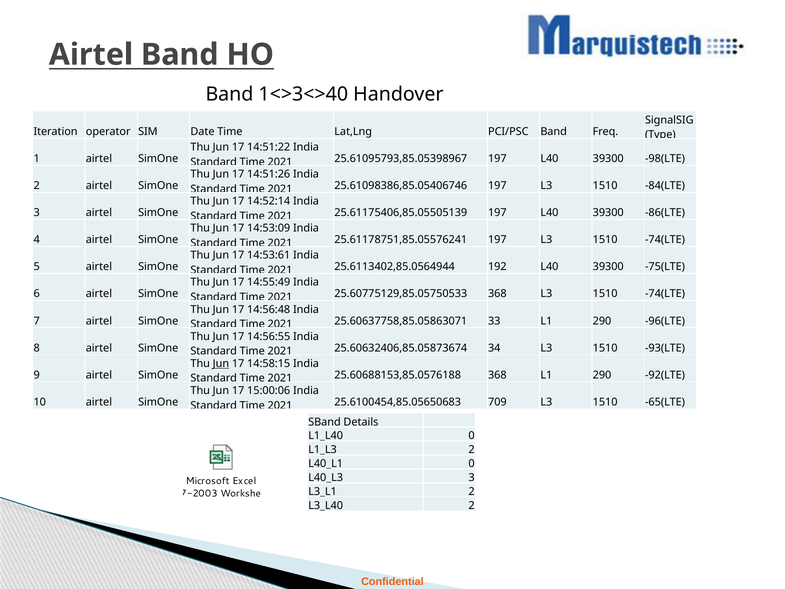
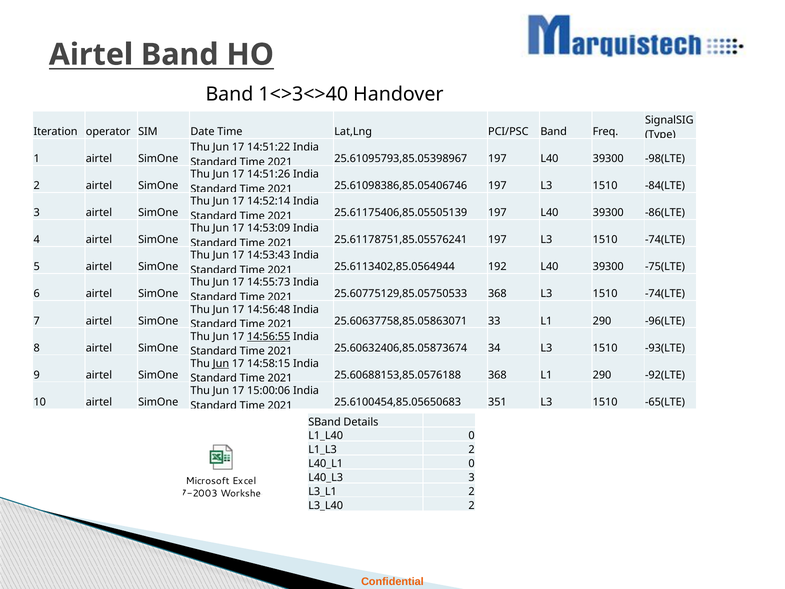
14:53:61: 14:53:61 -> 14:53:43 (269, 255)
14:55:49: 14:55:49 -> 14:55:73 (269, 282)
14:56:55 underline: none -> present (269, 336)
709: 709 -> 351 (497, 402)
